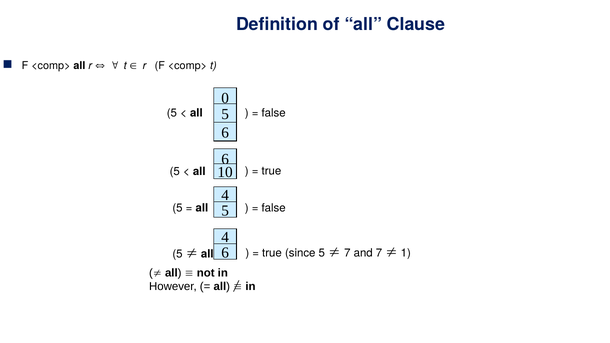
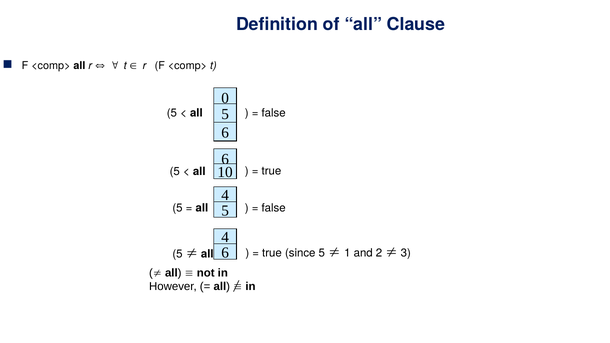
7: 7 -> 1 (347, 253)
and 7: 7 -> 2 (379, 253)
1: 1 -> 3 (406, 253)
